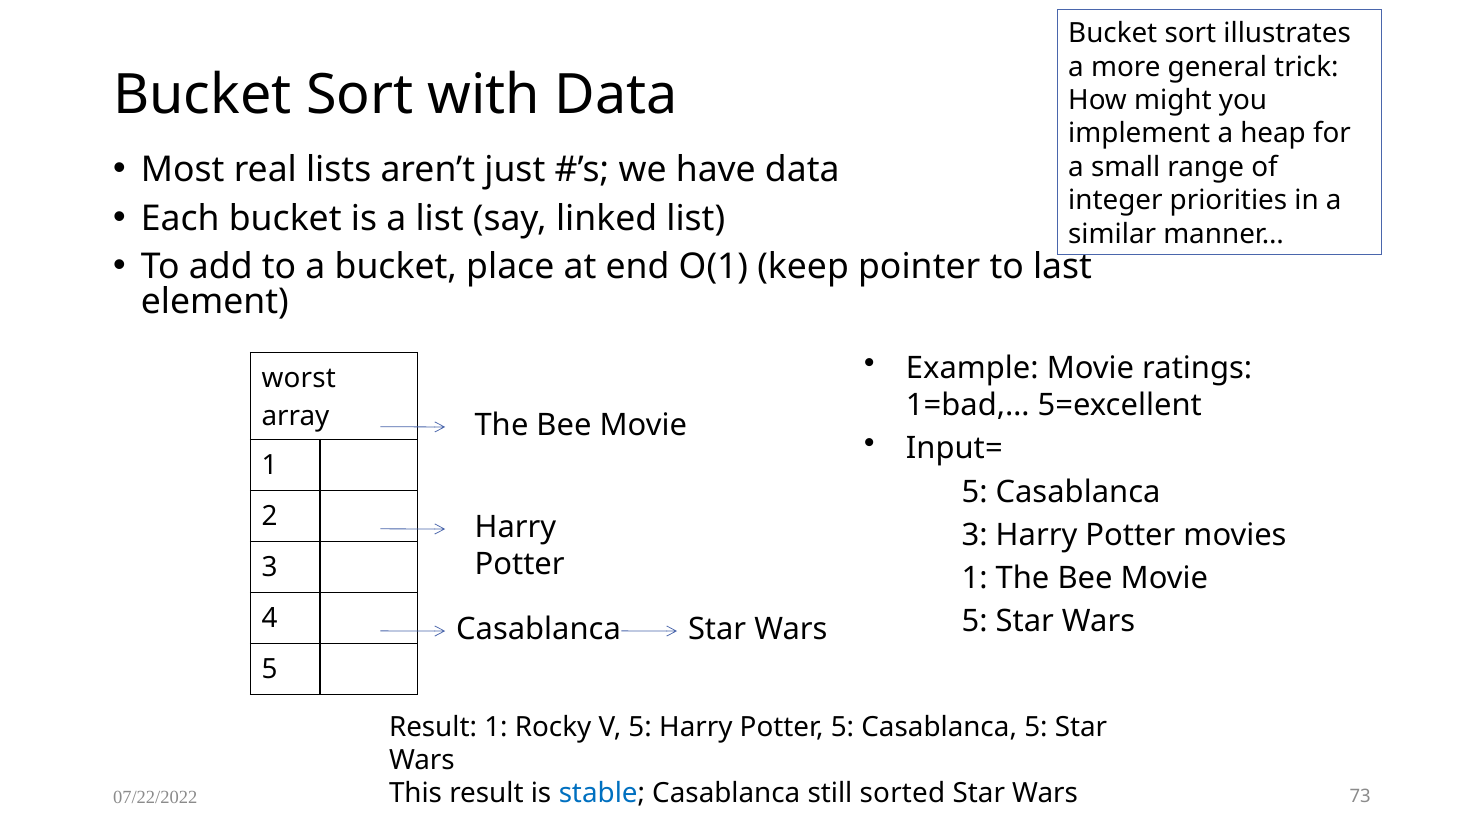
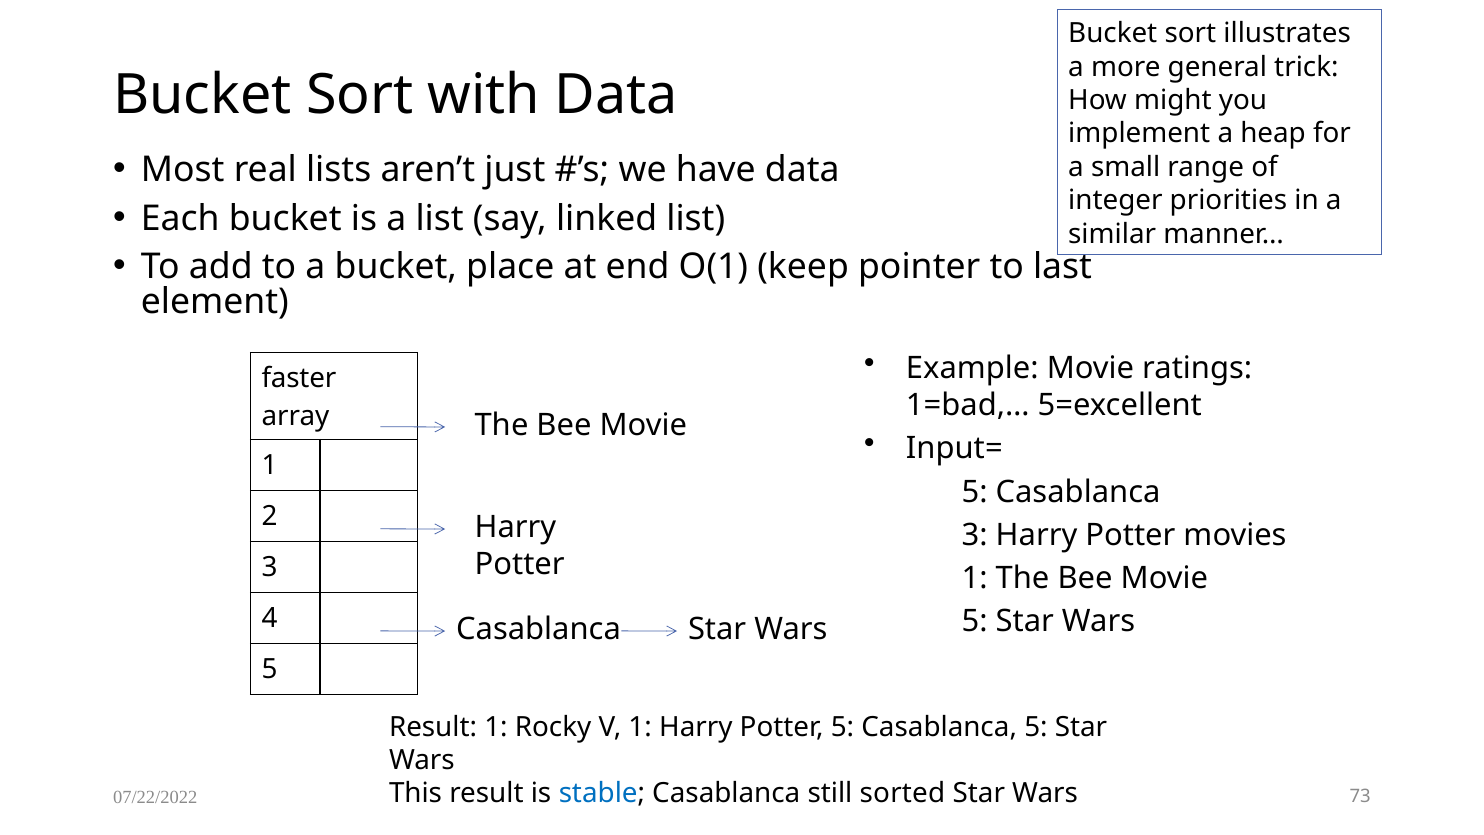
worst: worst -> faster (299, 378)
V 5: 5 -> 1 (640, 727)
